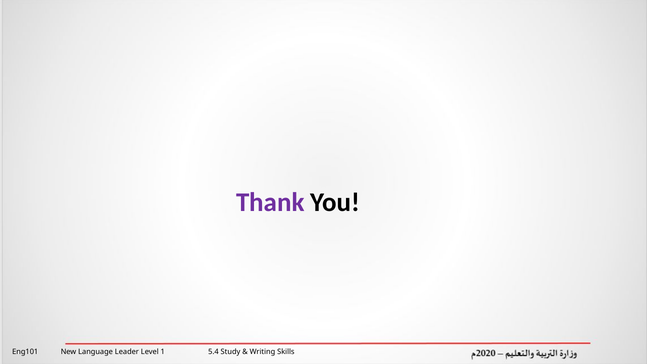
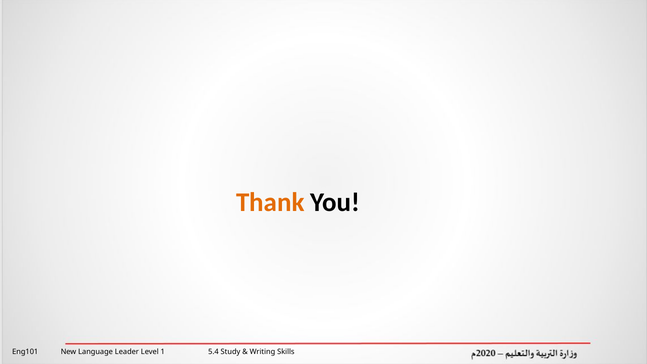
Thank colour: purple -> orange (270, 202)
